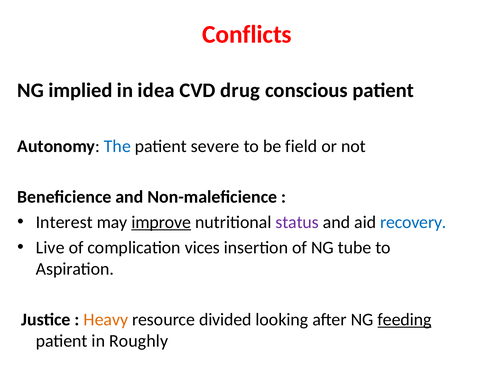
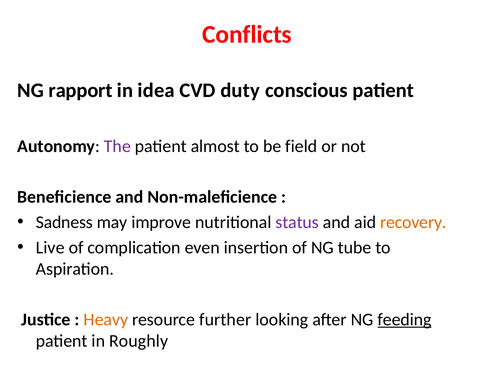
implied: implied -> rapport (81, 90)
drug: drug -> duty (240, 90)
The colour: blue -> purple (117, 146)
severe: severe -> almost (215, 146)
Interest: Interest -> Sadness (64, 222)
improve underline: present -> none (161, 222)
recovery colour: blue -> orange (413, 222)
vices: vices -> even (202, 247)
divided: divided -> further (225, 319)
